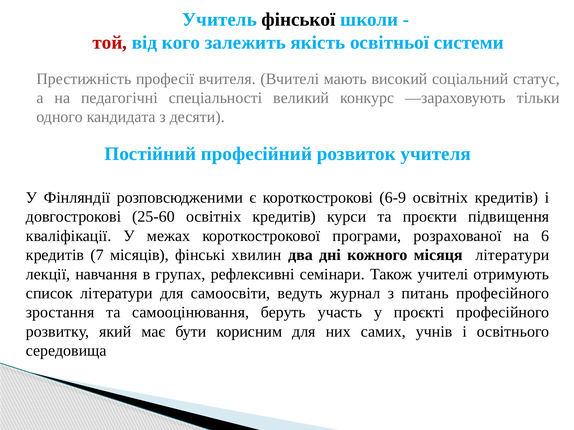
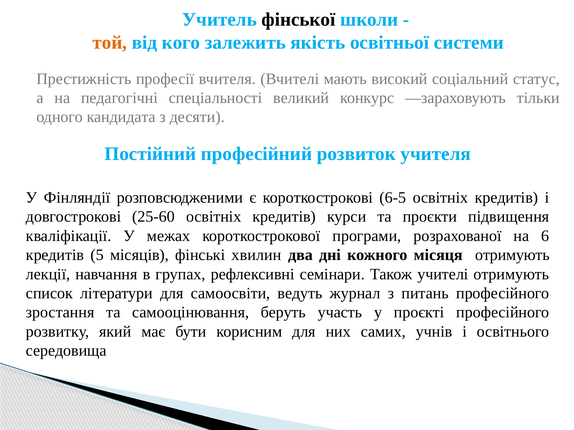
той colour: red -> orange (110, 42)
6-9: 6-9 -> 6-5 (393, 198)
7: 7 -> 5 (97, 255)
місяця літератури: літератури -> отримують (513, 255)
